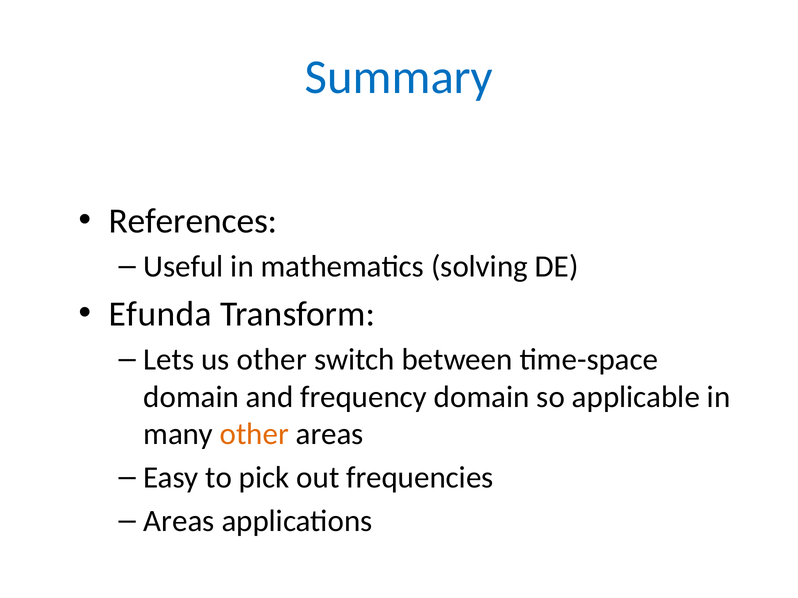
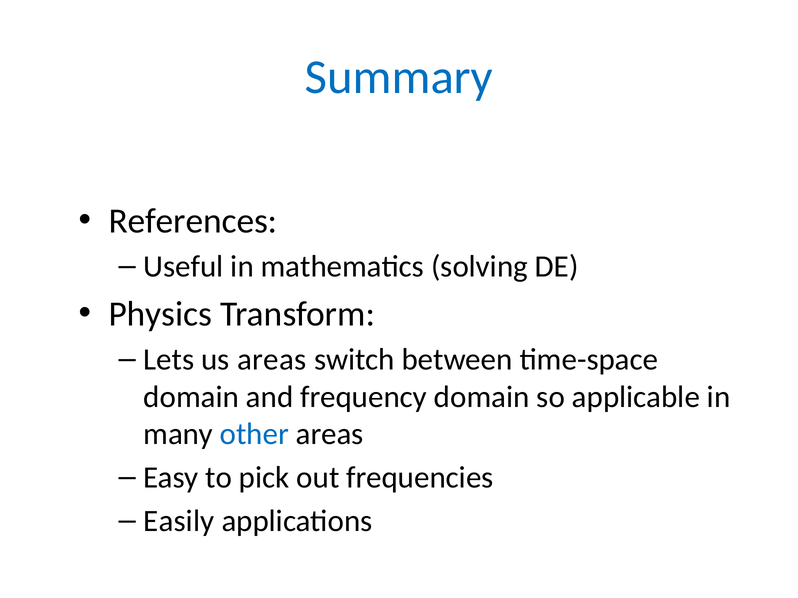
Efunda: Efunda -> Physics (160, 314)
us other: other -> areas (272, 360)
other colour: orange -> blue (254, 435)
Areas: Areas -> Easily (179, 521)
